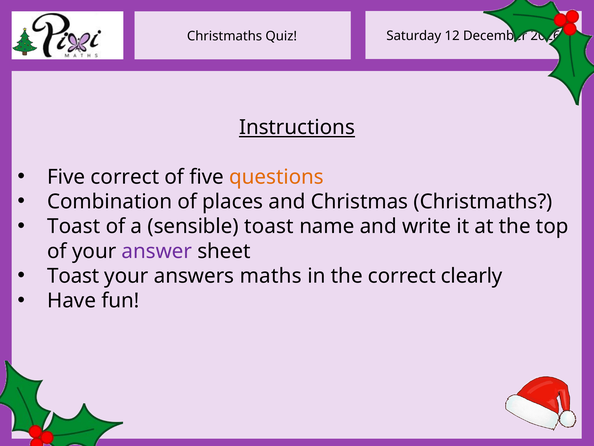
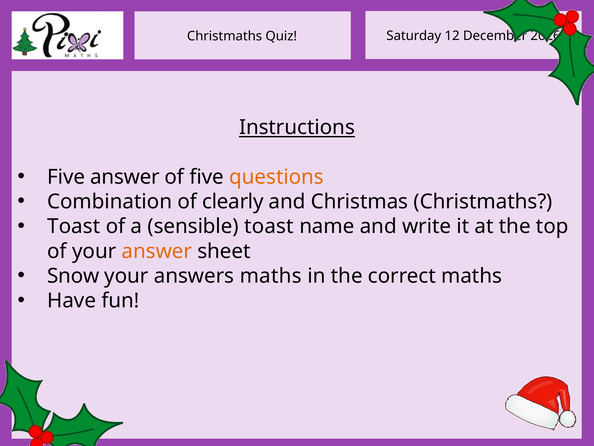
Five correct: correct -> answer (125, 177)
places: places -> clearly (233, 201)
answer colour: purple -> orange (157, 251)
Toast: Toast -> Snow (73, 276)
correct clearly: clearly -> maths (472, 276)
